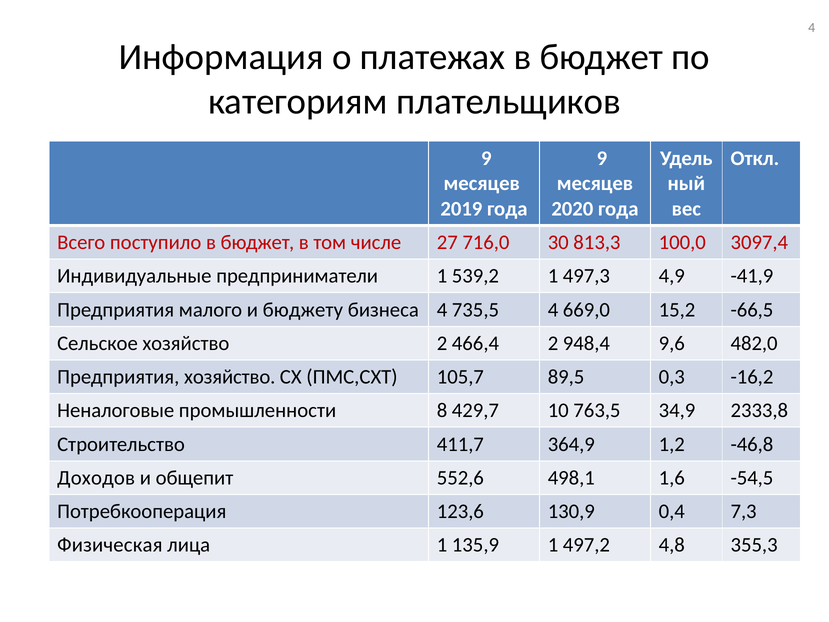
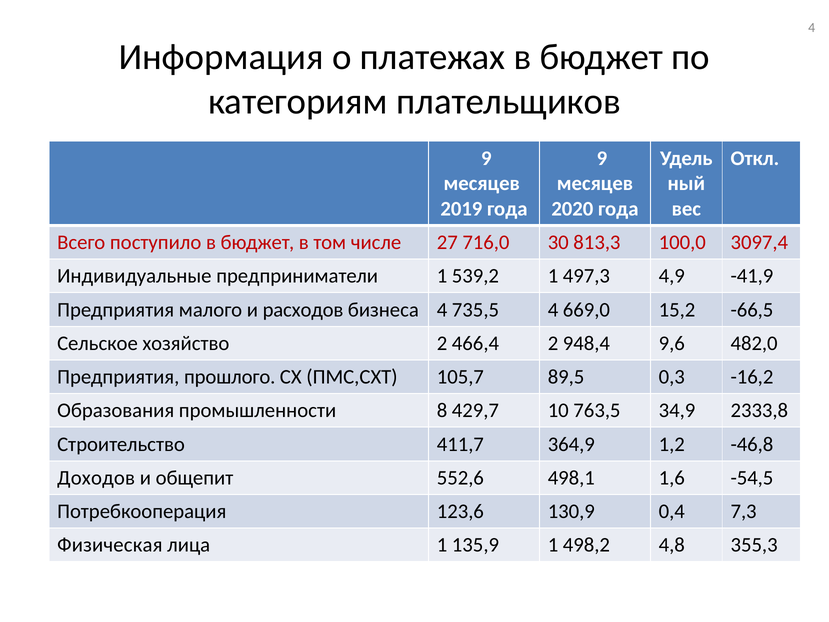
бюджету: бюджету -> расходов (303, 310)
Предприятия хозяйство: хозяйство -> прошлого (230, 377)
Неналоговые: Неналоговые -> Образования (116, 410)
497,2: 497,2 -> 498,2 (586, 545)
